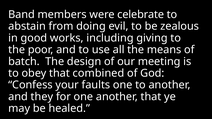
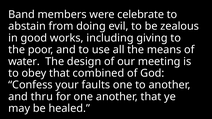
batch: batch -> water (24, 62)
they: they -> thru (42, 97)
